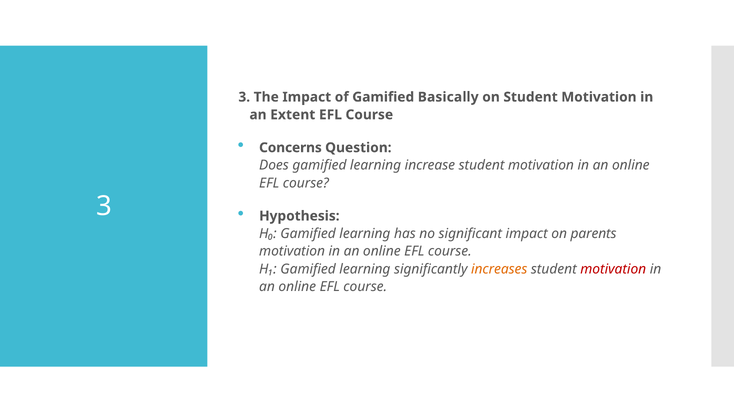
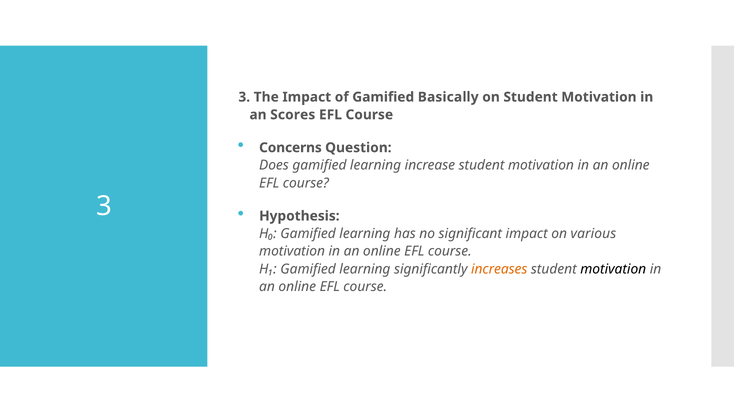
Extent: Extent -> Scores (293, 115)
parents: parents -> various (593, 234)
motivation colour: red -> black (613, 269)
